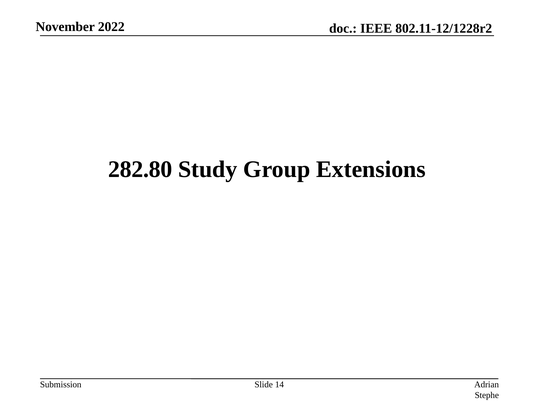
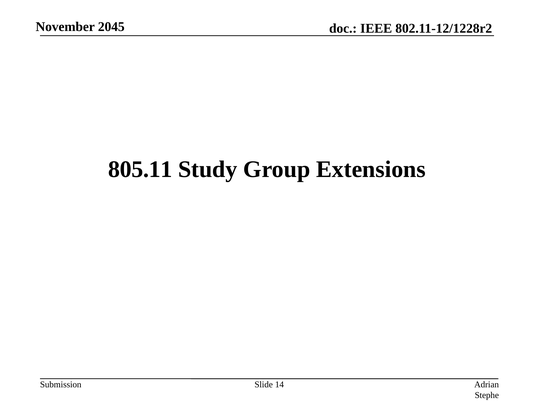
2022: 2022 -> 2045 (111, 27)
282.80: 282.80 -> 805.11 (140, 169)
